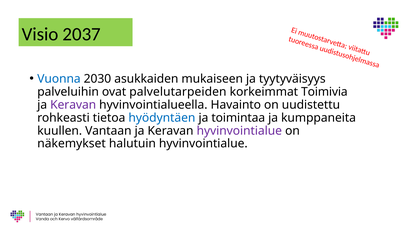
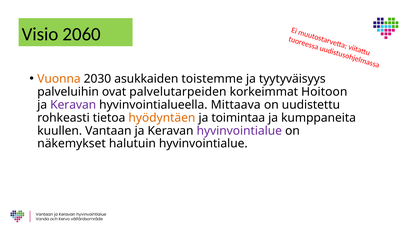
2037: 2037 -> 2060 (82, 34)
Vuonna colour: blue -> orange (59, 79)
mukaiseen: mukaiseen -> toistemme (212, 79)
Toimivia: Toimivia -> Hoitoon (324, 92)
Havainto: Havainto -> Mittaava (236, 105)
hyödyntäen colour: blue -> orange (162, 118)
